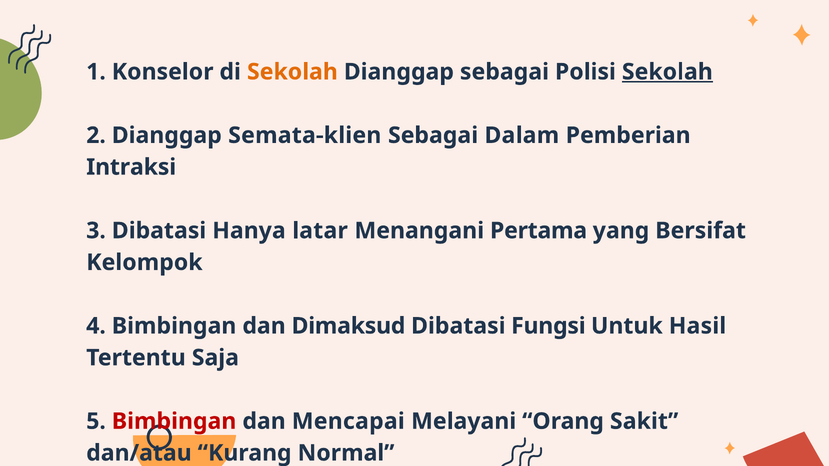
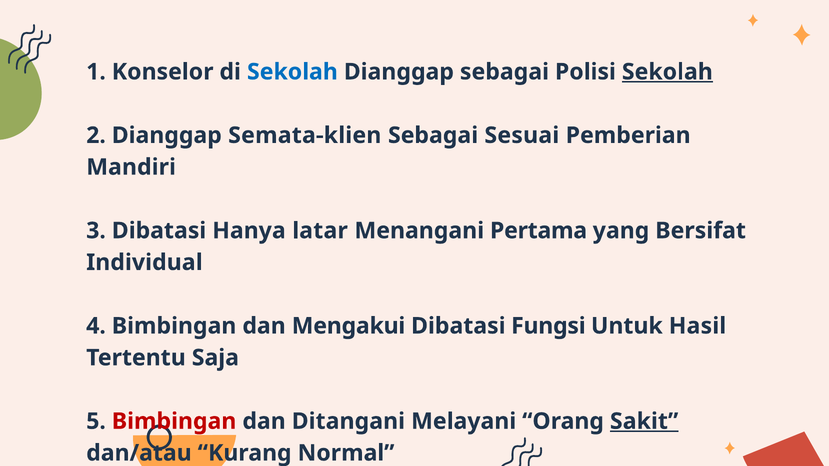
Sekolah colour: orange -> blue (292, 72)
Dalam: Dalam -> Sesuai (522, 135)
Intraksi: Intraksi -> Mandiri (131, 167)
Kelompok: Kelompok -> Individual (144, 263)
Dimaksud: Dimaksud -> Mengakui (348, 326)
Mencapai: Mencapai -> Ditangani (348, 422)
Sakit underline: none -> present (644, 422)
